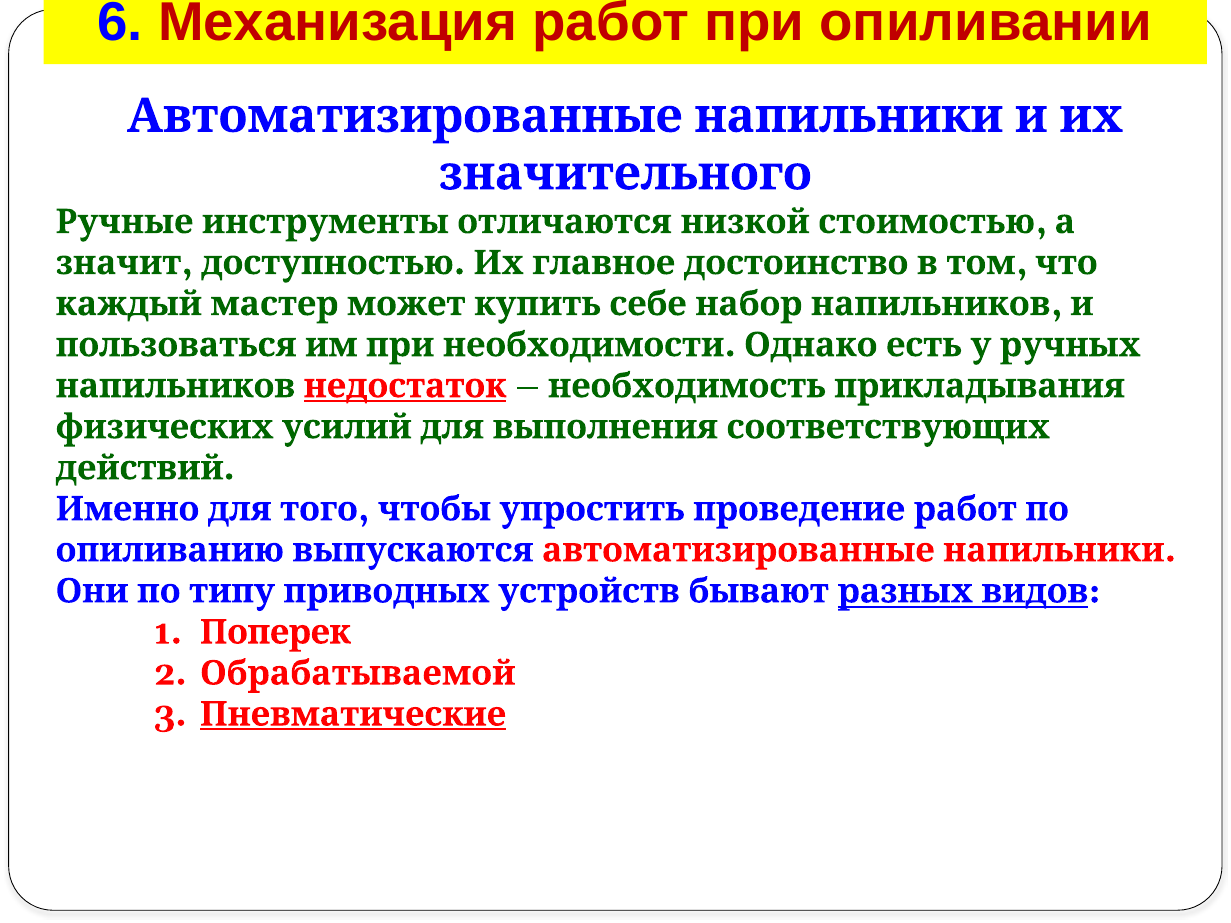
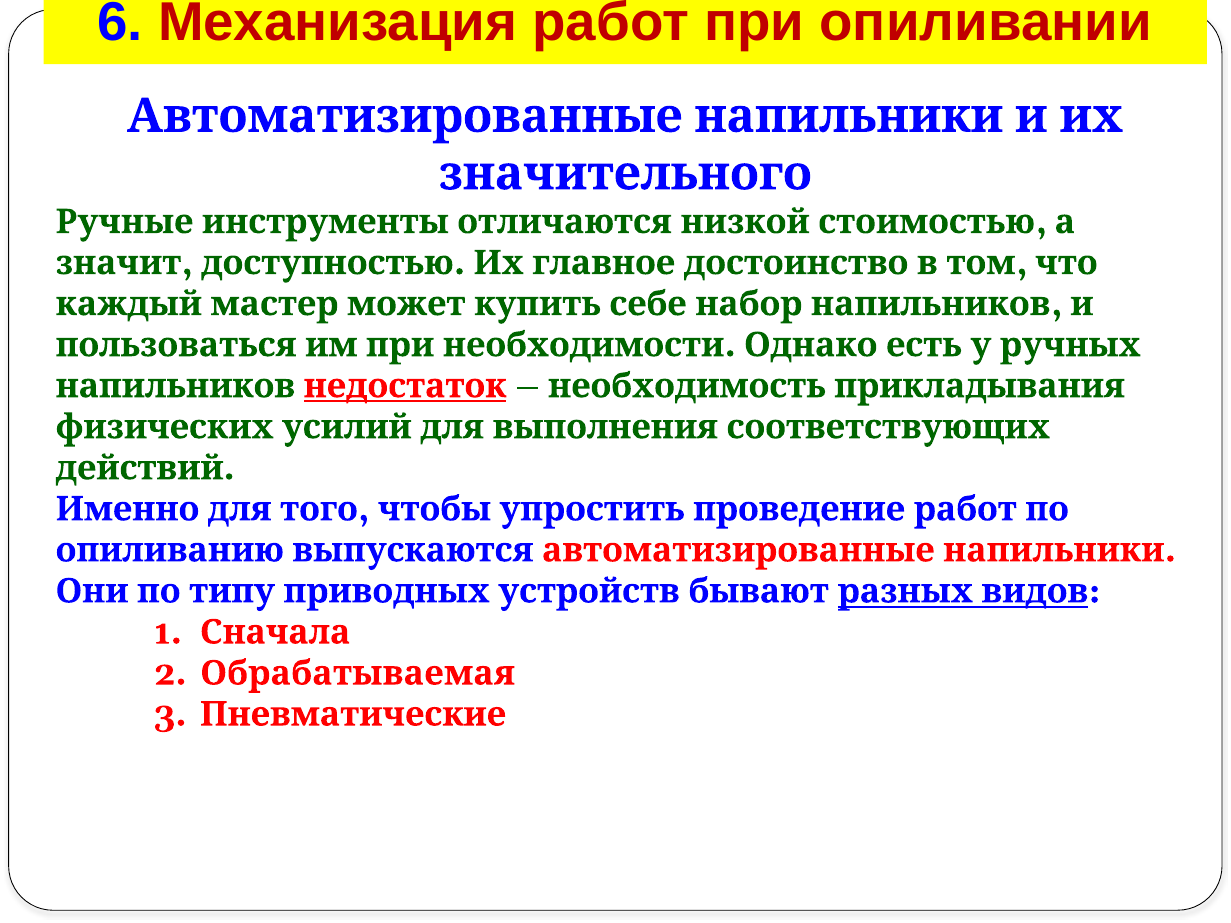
Поперек: Поперек -> Сначала (275, 632)
Обрабатываемой: Обрабатываемой -> Обрабатываемая (358, 673)
Пневматические underline: present -> none (353, 715)
